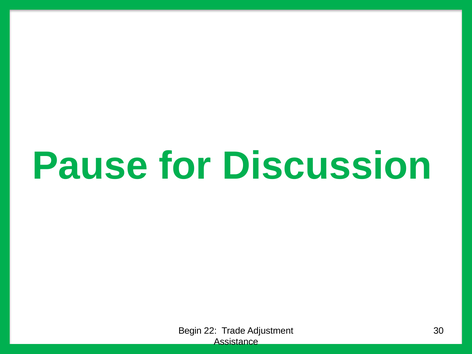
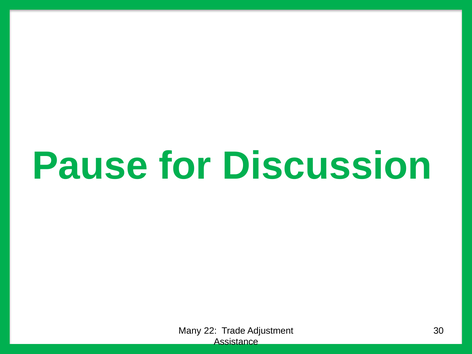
Begin: Begin -> Many (190, 331)
